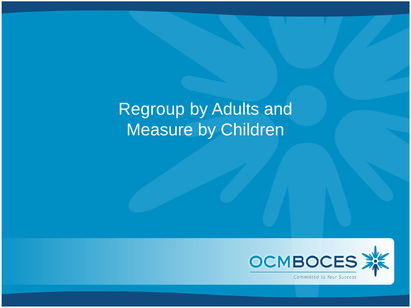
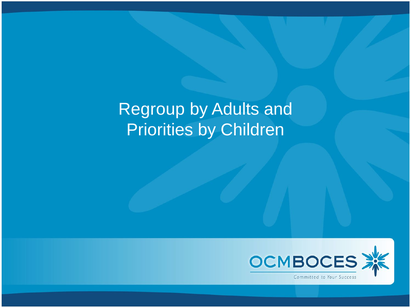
Measure: Measure -> Priorities (160, 130)
